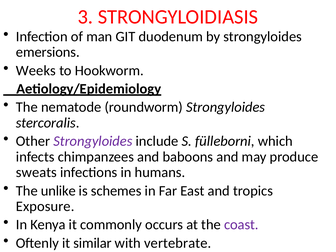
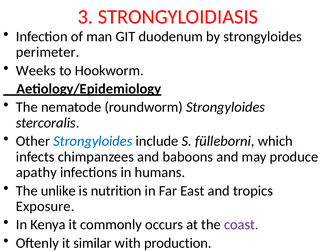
emersions: emersions -> perimeter (48, 52)
Strongyloides colour: purple -> blue (93, 141)
sweats: sweats -> apathy (36, 172)
schemes: schemes -> nutrition (116, 191)
vertebrate: vertebrate -> production (178, 243)
